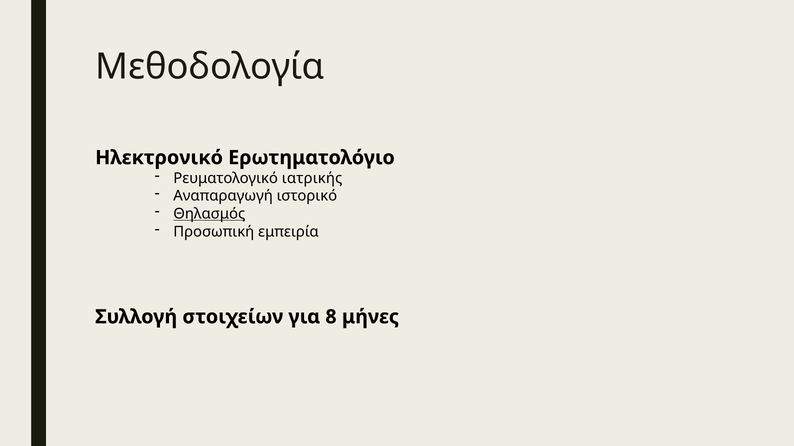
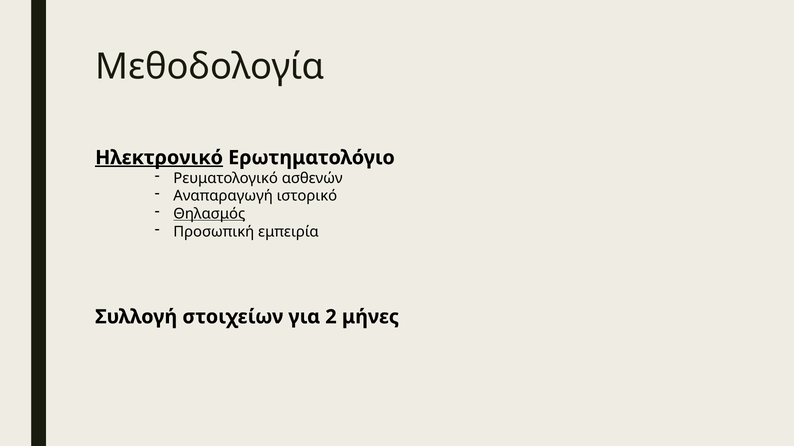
Ηλεκτρονικό underline: none -> present (159, 158)
ιατρικής: ιατρικής -> ασθενών (312, 178)
8: 8 -> 2 (331, 317)
